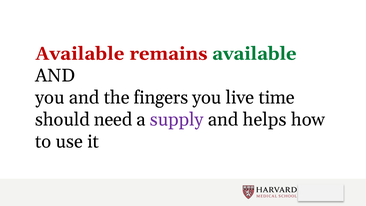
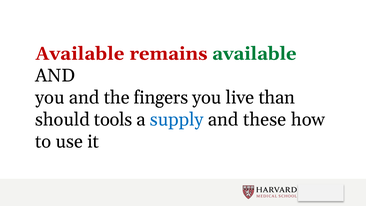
time: time -> than (277, 98)
need: need -> tools (113, 120)
supply colour: purple -> blue (177, 120)
helps: helps -> these (265, 120)
